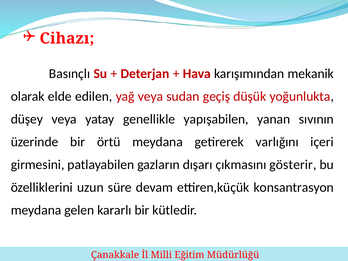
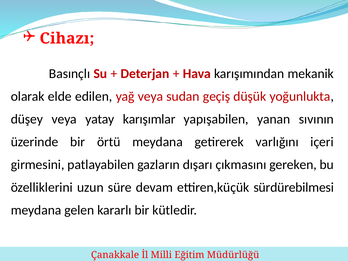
genellikle: genellikle -> karışımlar (149, 119)
gösterir: gösterir -> gereken (293, 165)
konsantrasyon: konsantrasyon -> sürdürebilmesi (294, 187)
